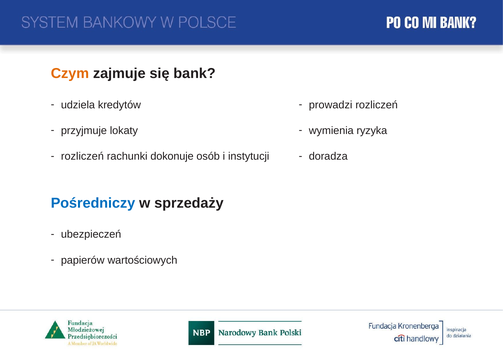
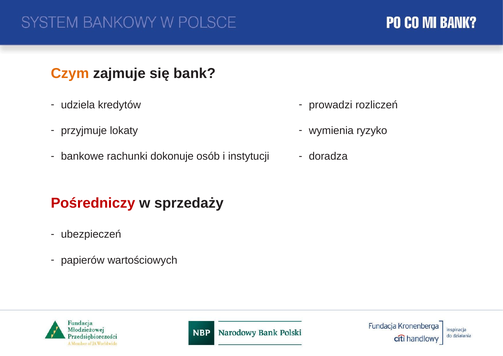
ryzyka: ryzyka -> ryzyko (372, 131)
rozliczeń: rozliczeń -> bankowe (82, 156)
Pośredniczy colour: blue -> red (93, 203)
